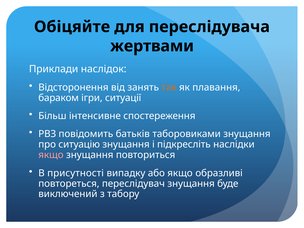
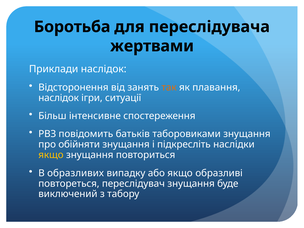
Обіцяйте: Обіцяйте -> Боротьба (72, 27)
бараком: бараком -> наслідок (59, 98)
ситуацію: ситуацію -> обійняти (79, 145)
якщо colour: pink -> yellow (51, 155)
присутності: присутності -> образливих (76, 173)
